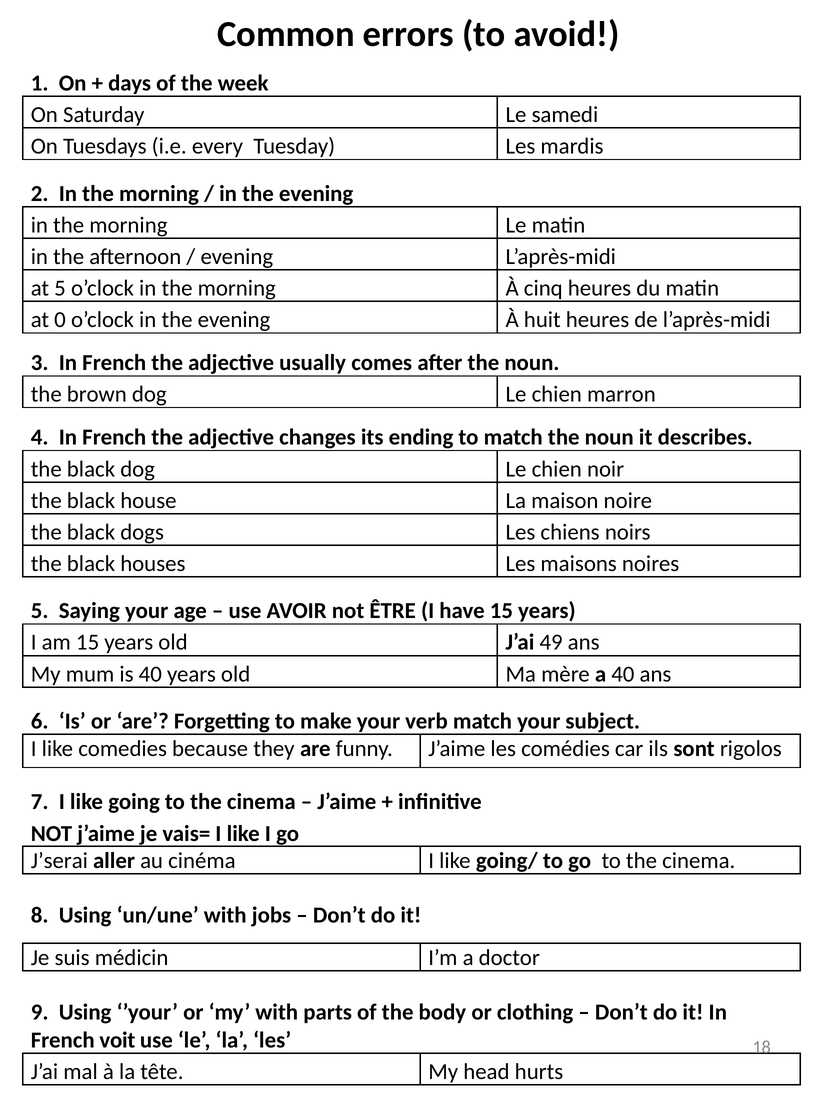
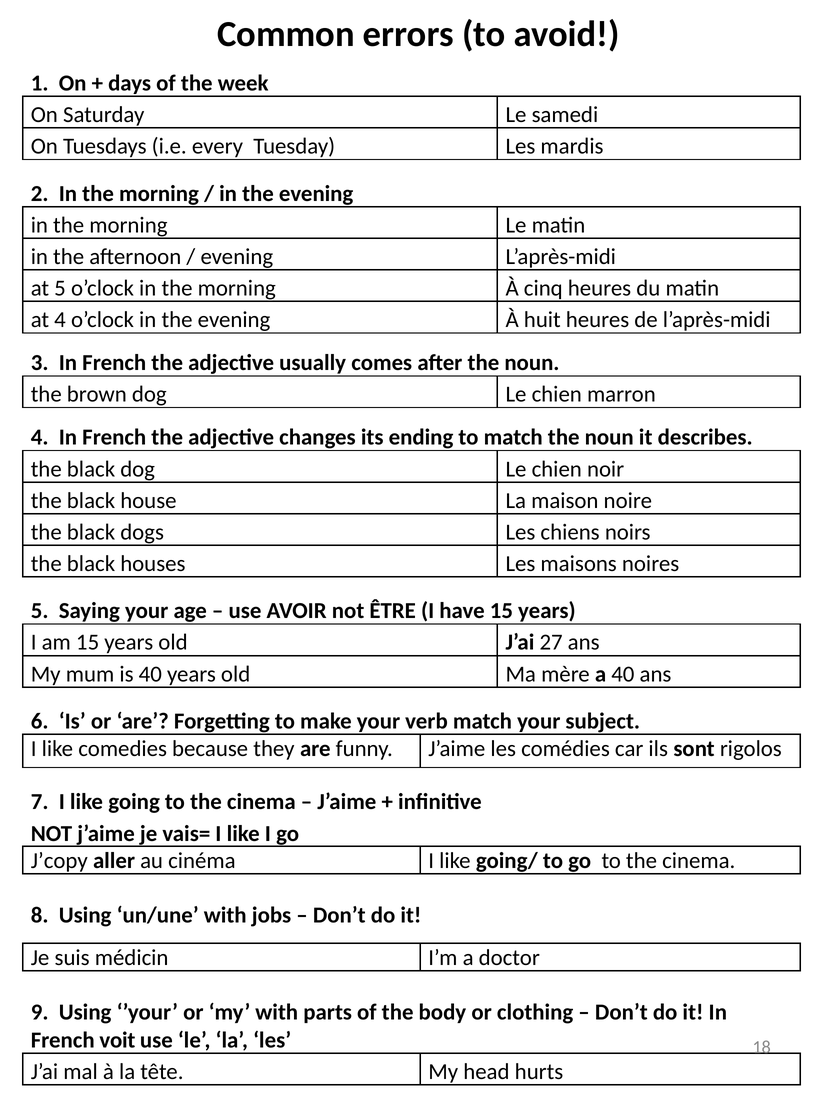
at 0: 0 -> 4 (60, 320)
49: 49 -> 27 (551, 643)
J’serai: J’serai -> J’copy (59, 861)
